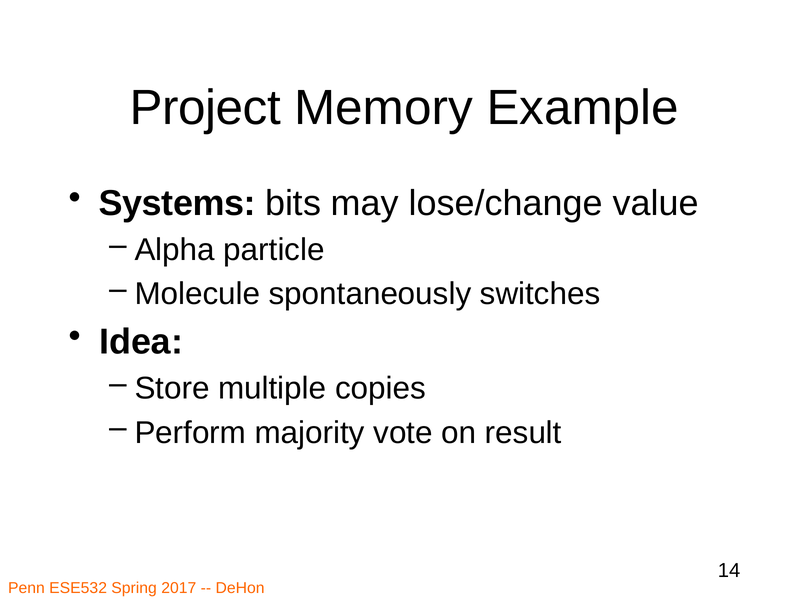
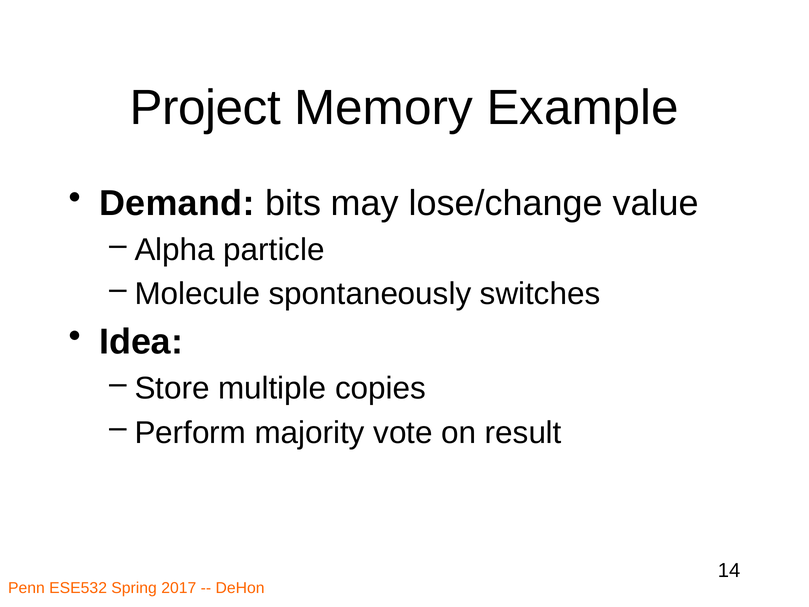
Systems: Systems -> Demand (177, 203)
